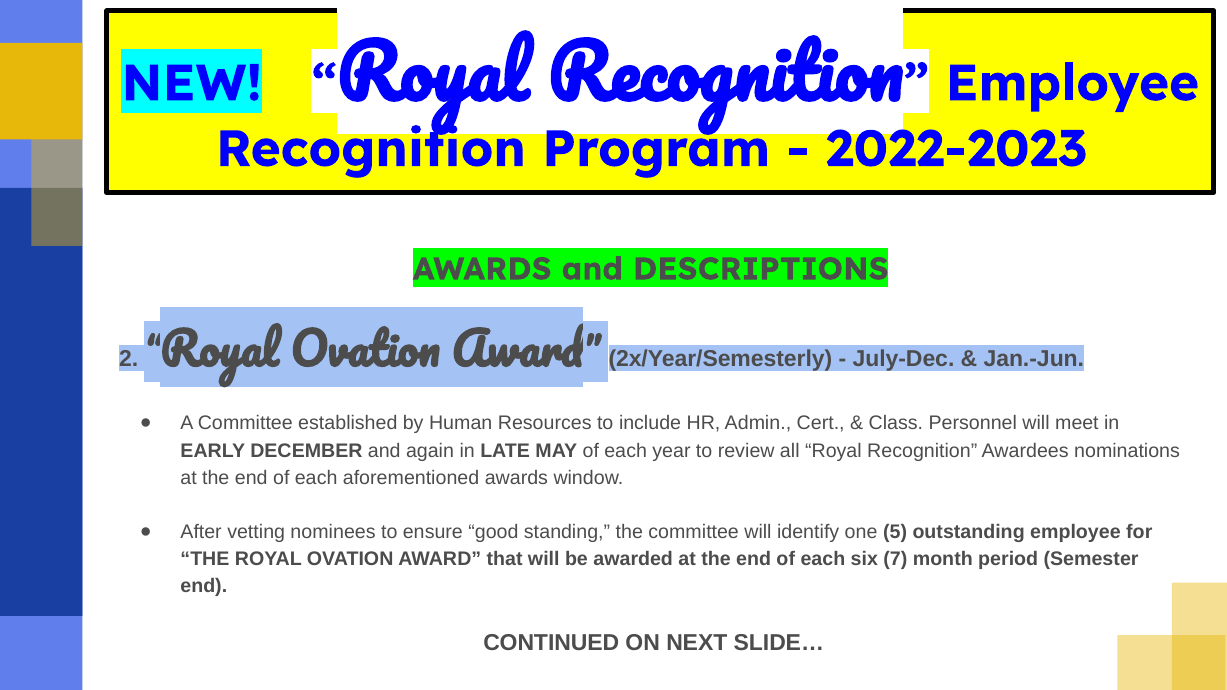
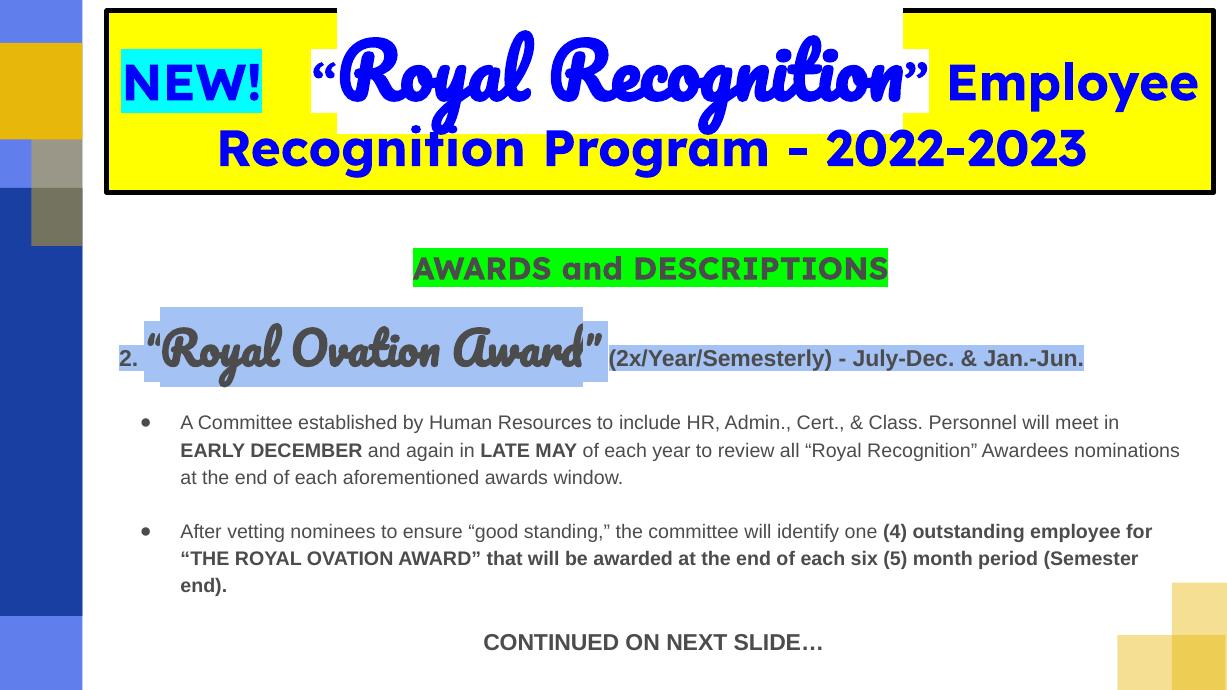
5: 5 -> 4 (895, 532)
7: 7 -> 5 (895, 559)
